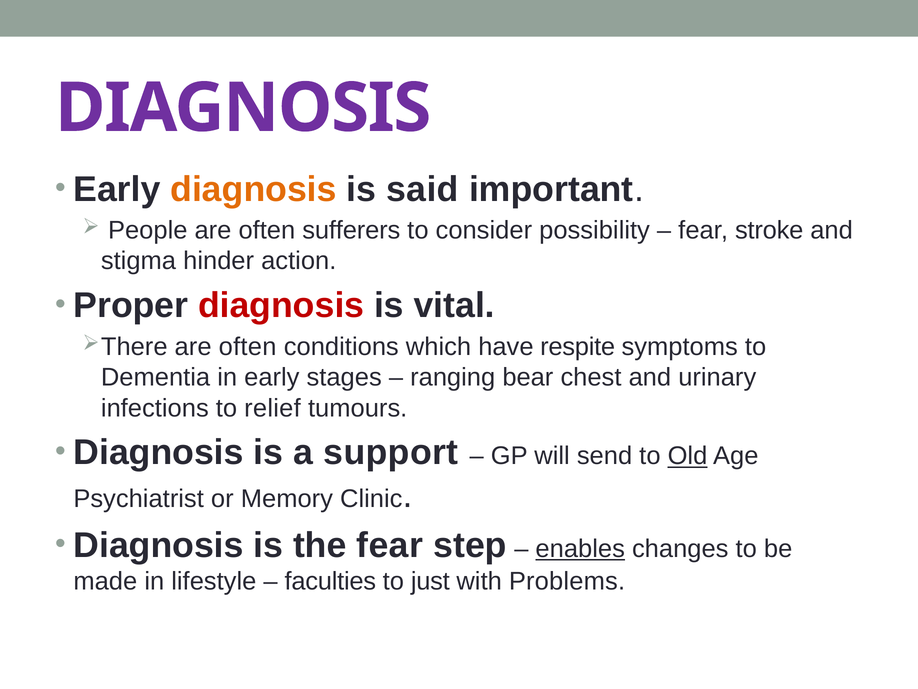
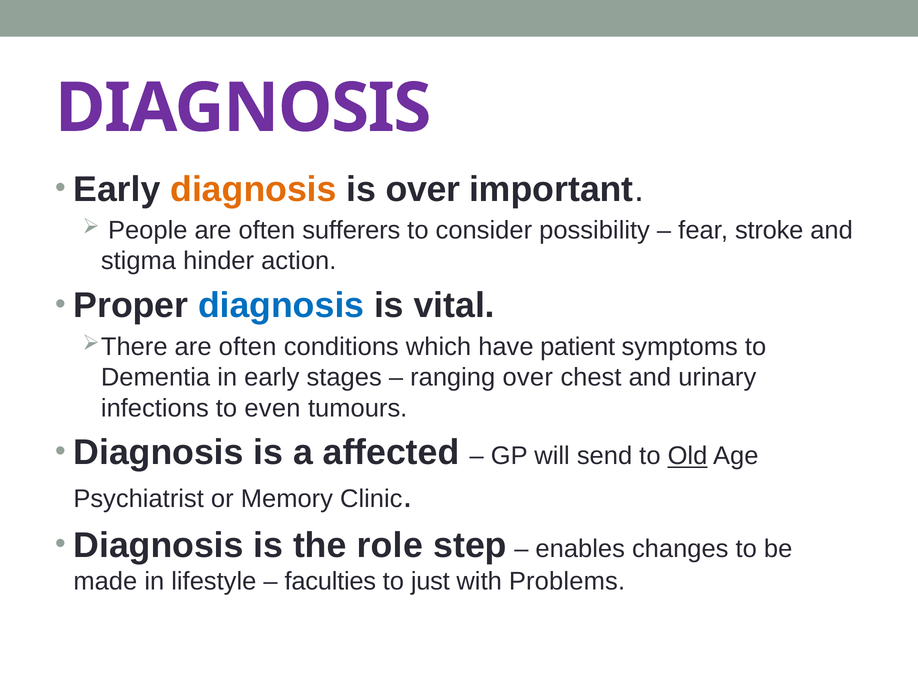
is said: said -> over (423, 189)
diagnosis colour: red -> blue (281, 305)
respite: respite -> patient (578, 347)
ranging bear: bear -> over (528, 377)
relief: relief -> even (272, 408)
support: support -> affected (391, 452)
the fear: fear -> role (390, 545)
enables underline: present -> none (580, 548)
